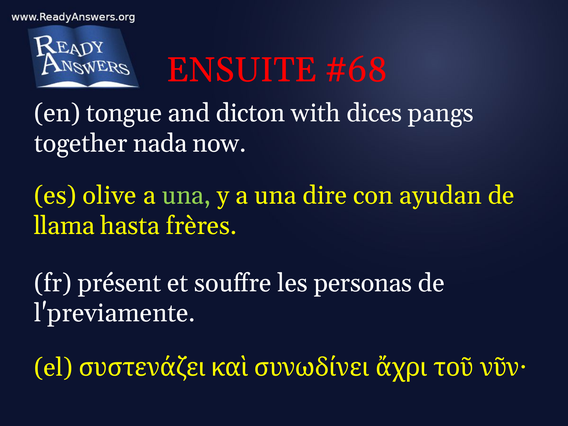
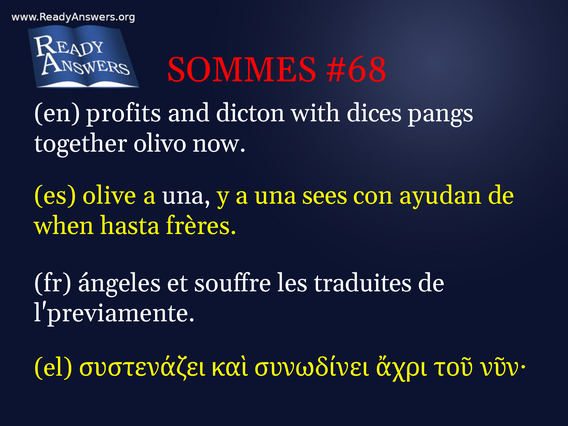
ENSUITE: ENSUITE -> SOMMES (242, 70)
tongue: tongue -> profits (124, 113)
nada: nada -> olivo (160, 143)
una colour: light green -> white (186, 195)
dire: dire -> sees (325, 195)
llama: llama -> when (64, 226)
présent: présent -> ángeles (119, 283)
personas: personas -> traduites (363, 283)
